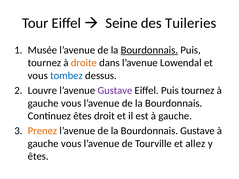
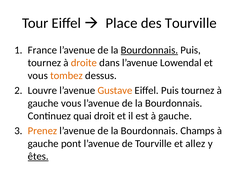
Seine: Seine -> Place (121, 23)
des Tuileries: Tuileries -> Tourville (191, 23)
Musée: Musée -> France (42, 50)
tombez colour: blue -> orange (66, 76)
Gustave colour: purple -> orange (115, 91)
Continuez êtes: êtes -> quai (83, 116)
Bourdonnais Gustave: Gustave -> Champs (198, 131)
vous: vous -> pont (71, 144)
êtes underline: none -> present (38, 156)
